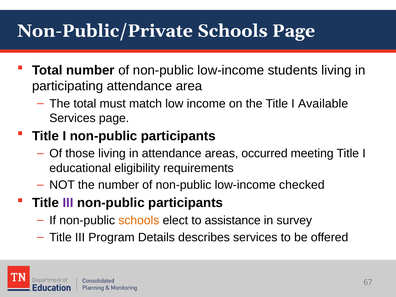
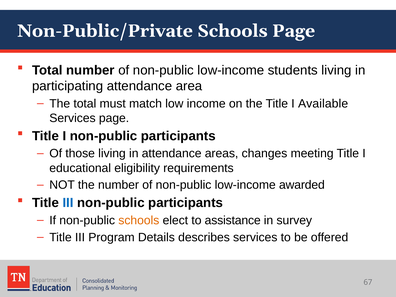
occurred: occurred -> changes (264, 154)
checked: checked -> awarded (302, 185)
III colour: purple -> blue (68, 203)
